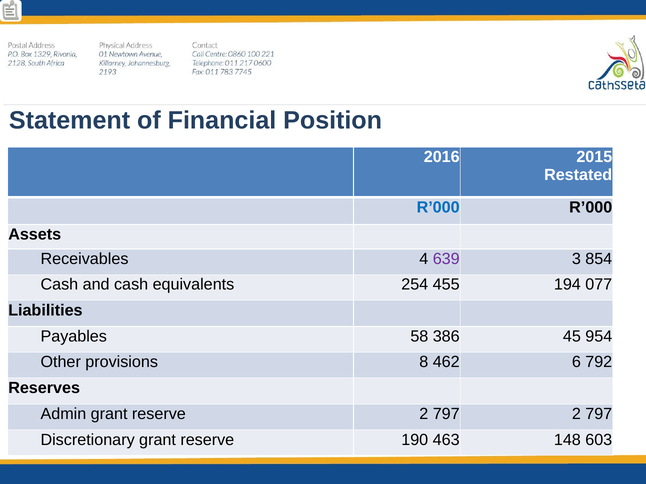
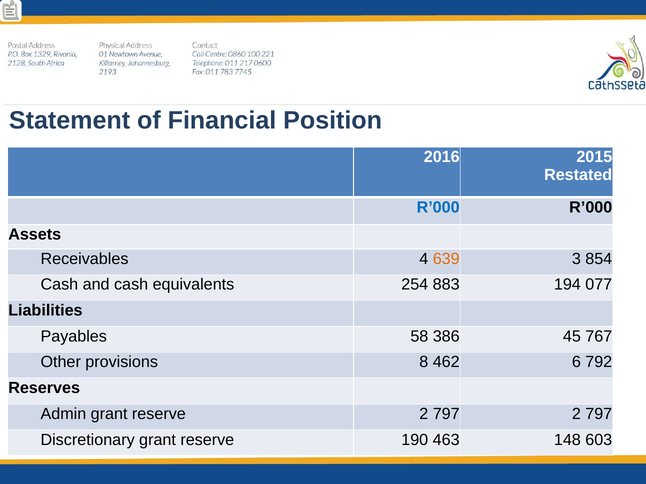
639 colour: purple -> orange (446, 259)
455: 455 -> 883 (446, 285)
954: 954 -> 767 (599, 337)
